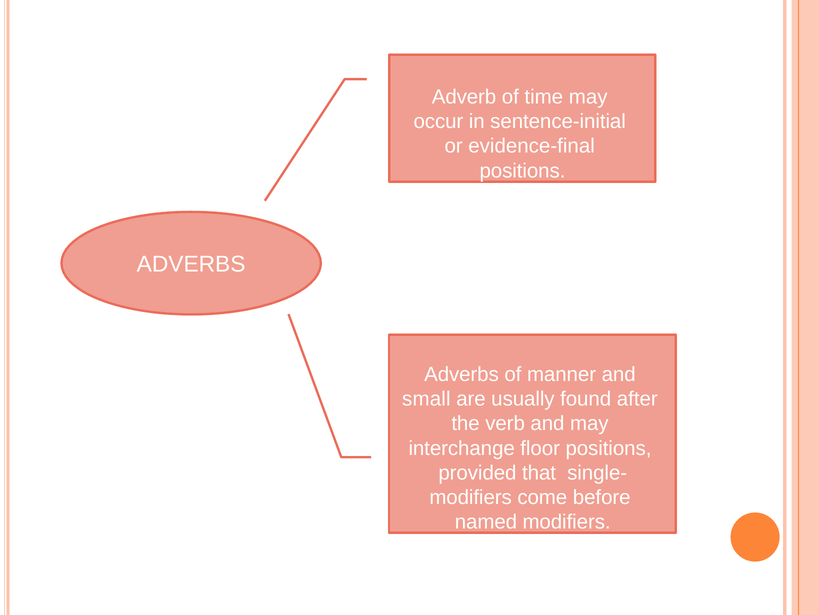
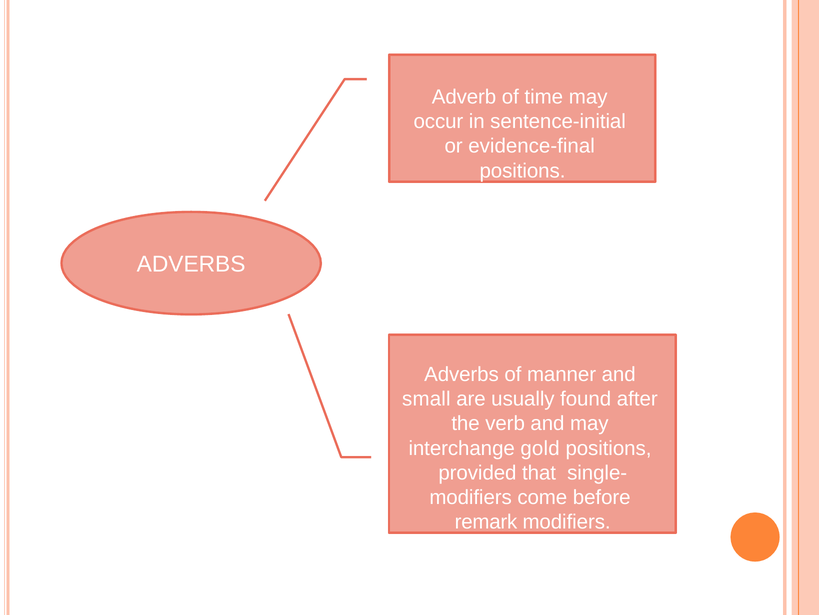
floor: floor -> gold (540, 448)
named: named -> remark (486, 521)
